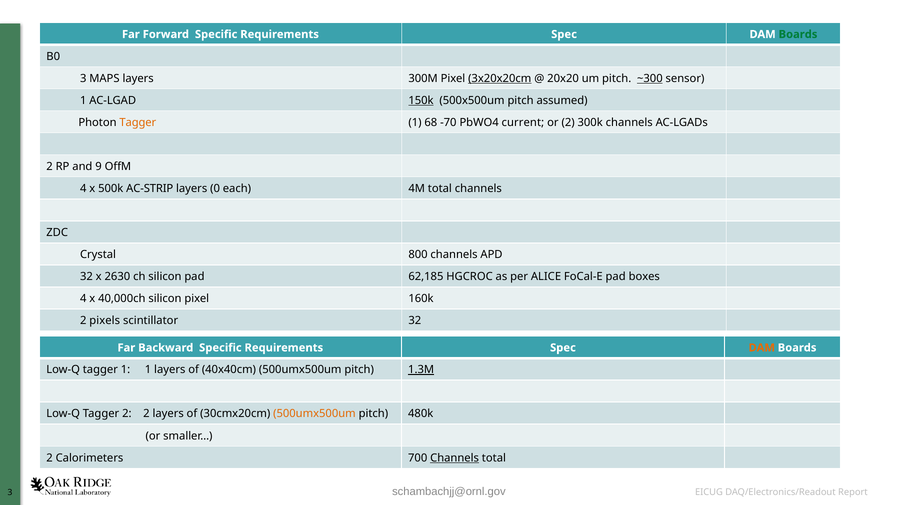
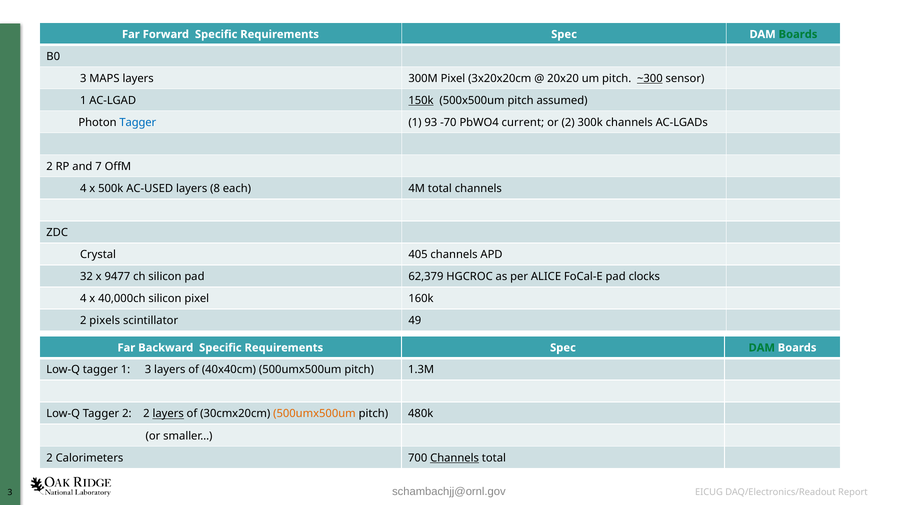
3x20x20cm underline: present -> none (500, 78)
Tagger colour: orange -> blue (138, 122)
68: 68 -> 93 (431, 122)
9: 9 -> 7 (99, 167)
AC-STRIP: AC-STRIP -> AC-USED (150, 189)
0: 0 -> 8 (215, 189)
800: 800 -> 405 (418, 255)
2630: 2630 -> 9477 (117, 277)
62,185: 62,185 -> 62,379 (426, 277)
boxes: boxes -> clocks (644, 277)
scintillator 32: 32 -> 49 (415, 321)
DAM colour: orange -> green (762, 348)
1 1: 1 -> 3 (148, 370)
1.3M underline: present -> none (421, 370)
layers underline: none -> present (168, 414)
